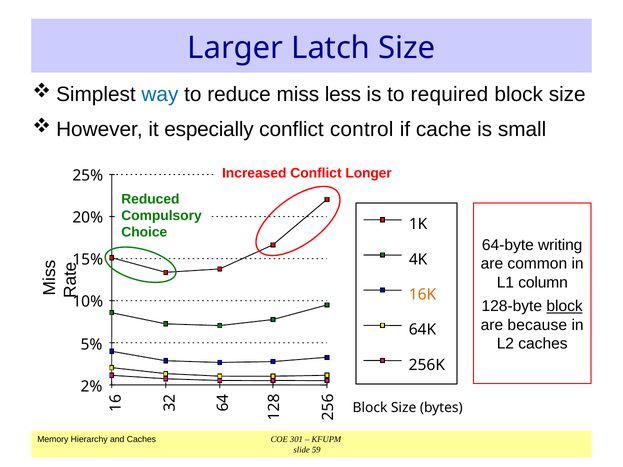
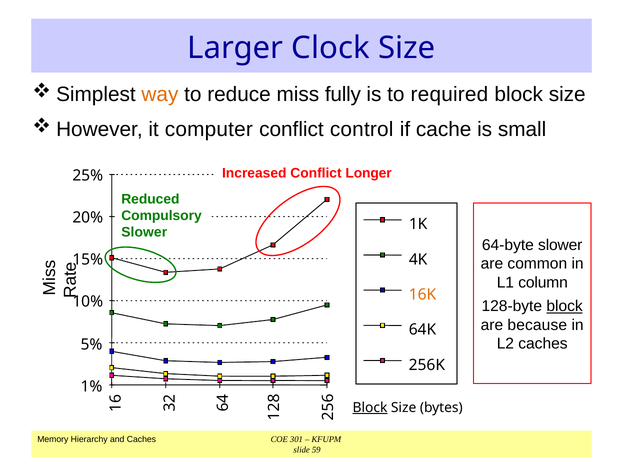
Latch: Latch -> Clock (331, 48)
way colour: blue -> orange (160, 94)
less: less -> fully (343, 94)
especially: especially -> computer (209, 130)
Choice: Choice -> Slower (144, 233)
64-byte writing: writing -> slower (560, 245)
2%: 2% -> 1% (91, 387)
Block underline: none -> present (370, 408)
